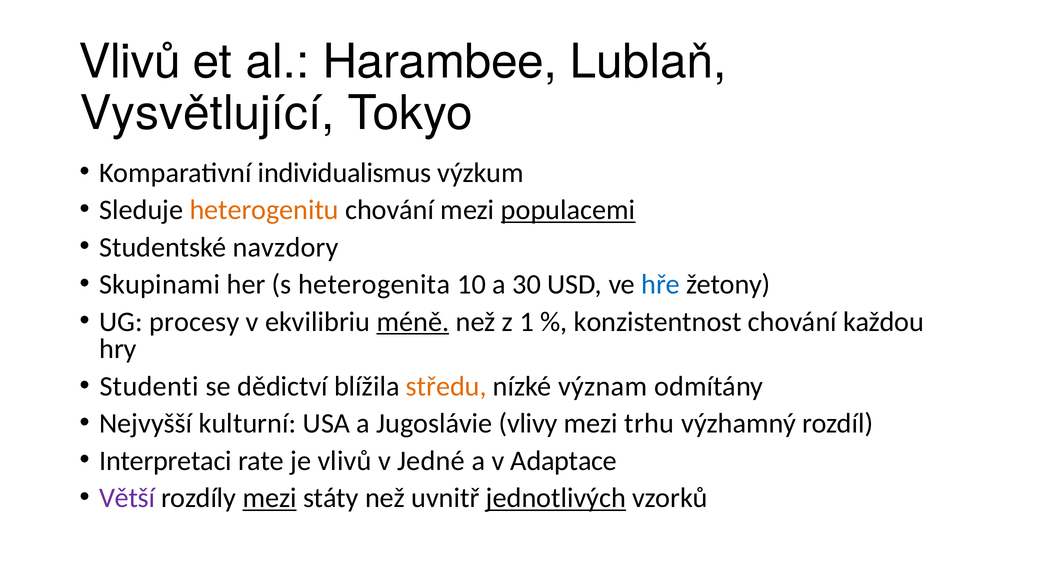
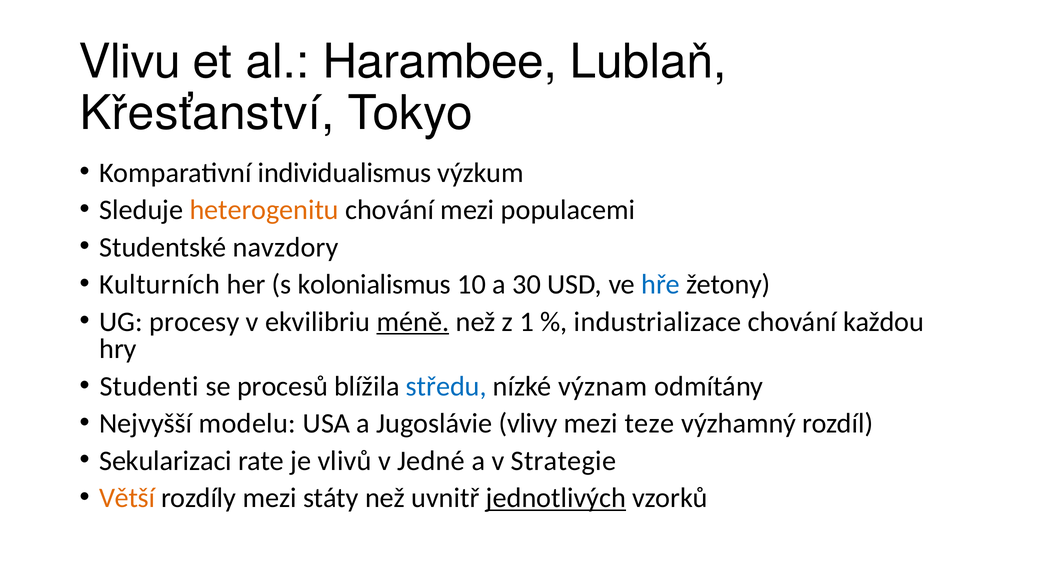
Vlivů: Vlivů -> Vlivu (130, 62)
Vysvětlující: Vysvětlující -> Křesťanství (207, 114)
populacemi underline: present -> none (568, 210)
Skupinami: Skupinami -> Kulturních (160, 285)
heterogenita: heterogenita -> kolonialismus (374, 285)
konzistentnost: konzistentnost -> industrializace (658, 322)
dědictví: dědictví -> procesů (283, 387)
středu colour: orange -> blue (446, 387)
kulturní: kulturní -> modelu (247, 424)
trhu: trhu -> teze (649, 424)
Interpretaci: Interpretaci -> Sekularizaci (165, 461)
Adaptace: Adaptace -> Strategie (563, 461)
Větší colour: purple -> orange (127, 498)
mezi underline: present -> none (270, 498)
